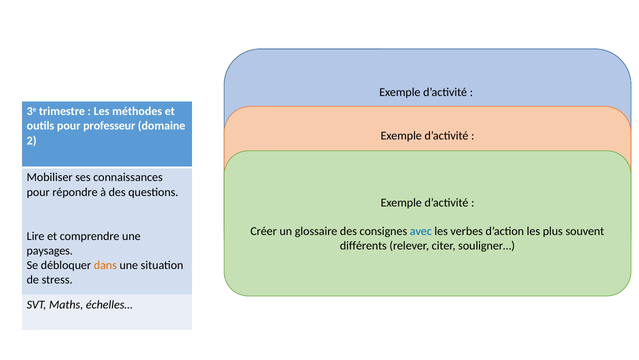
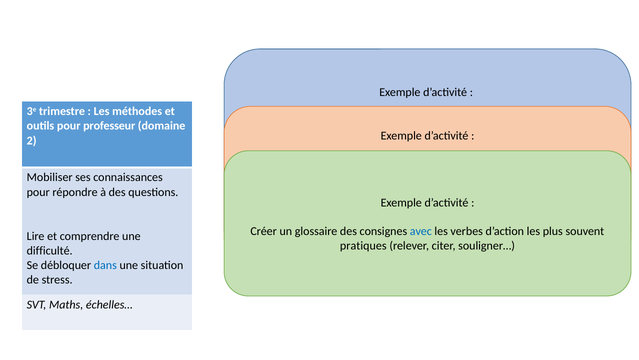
différents: différents -> pratiques (363, 245)
paysages: paysages -> difficulté (50, 250)
dans colour: orange -> blue (105, 265)
